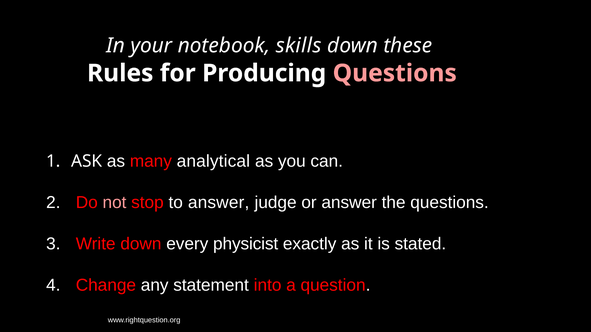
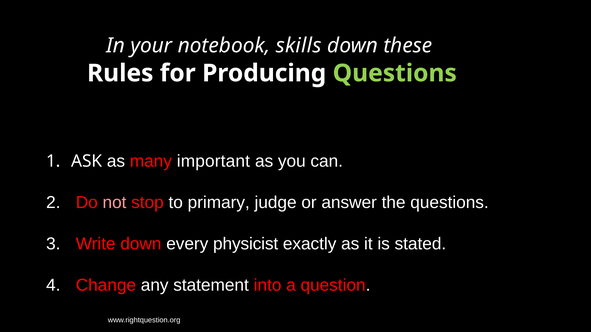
Questions colour: pink -> light green (395, 73)
analytical: analytical -> important (213, 161)
to answer: answer -> primary (219, 203)
